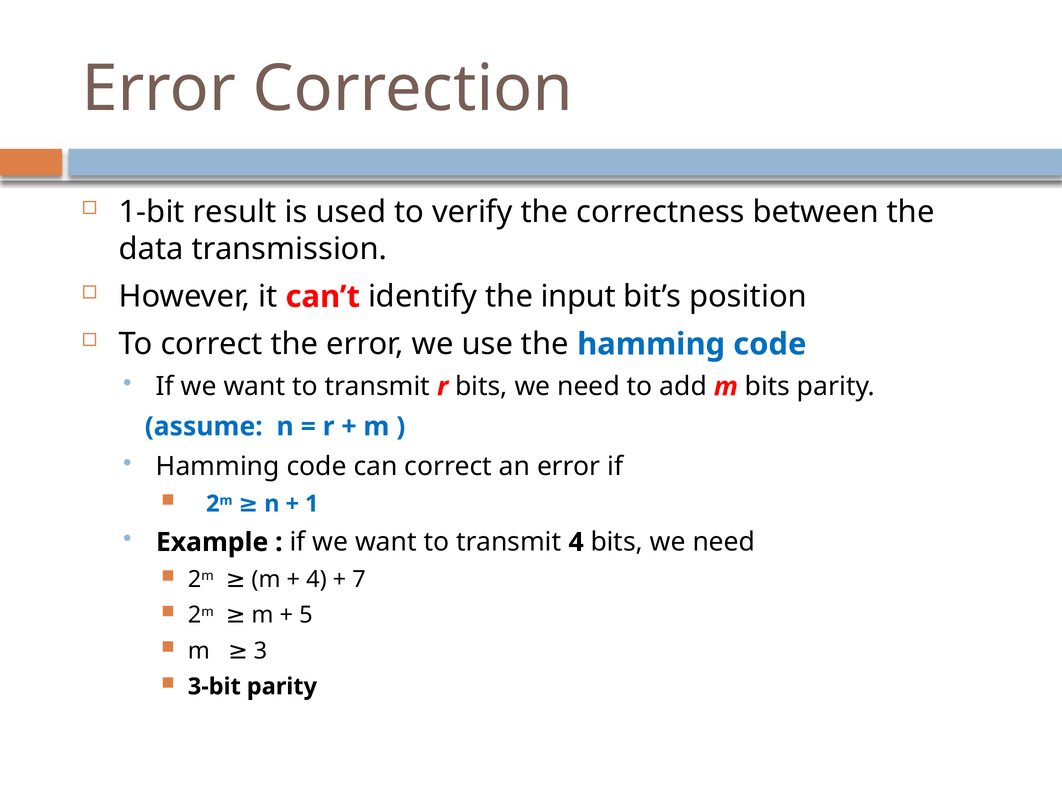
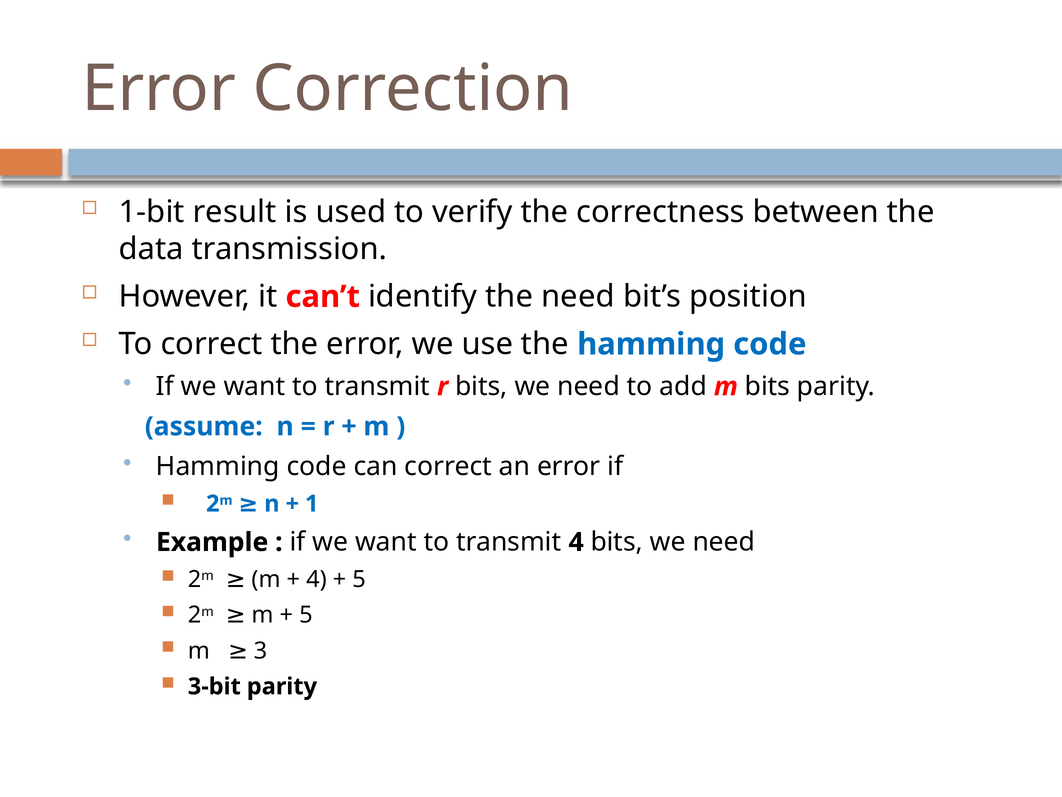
the input: input -> need (578, 297)
7: 7 -> 5 (359, 579)
